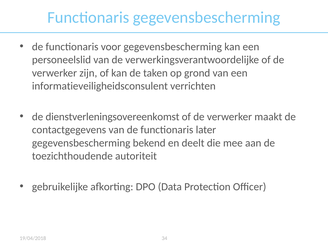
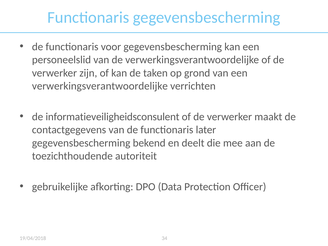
informatieveiligheidsconsulent: informatieveiligheidsconsulent -> verwerkingsverantwoordelijke (100, 86)
dienstverleningsovereenkomst: dienstverleningsovereenkomst -> informatieveiligheidsconsulent (113, 117)
